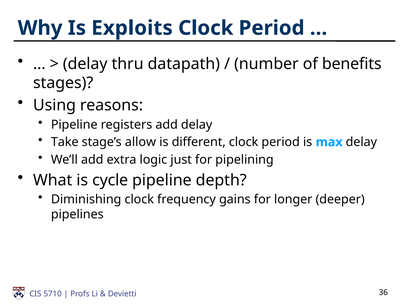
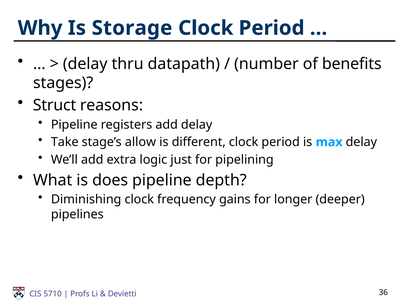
Exploits: Exploits -> Storage (132, 28)
Using: Using -> Struct (55, 105)
cycle: cycle -> does (110, 180)
